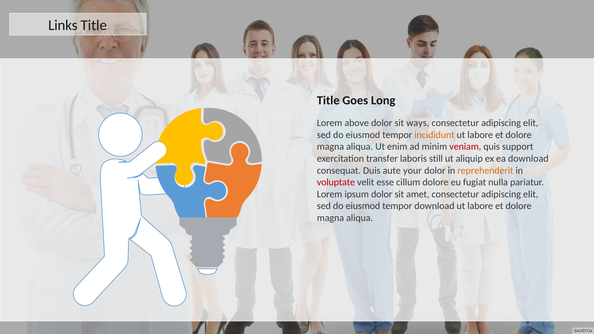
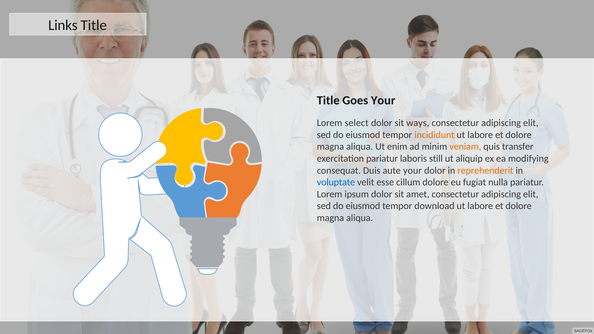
Goes Long: Long -> Your (383, 101)
above: above -> select (357, 123)
veniam colour: red -> orange (465, 147)
support: support -> transfer (518, 147)
exercitation transfer: transfer -> pariatur (382, 159)
ea download: download -> modifying (528, 159)
voluptate colour: red -> blue (336, 182)
